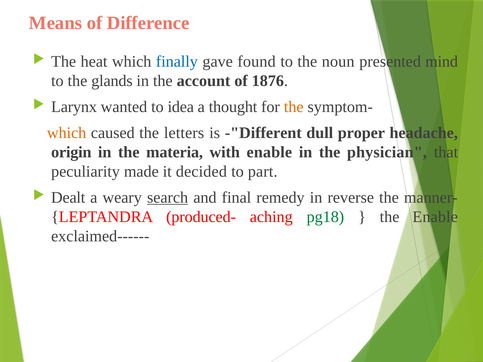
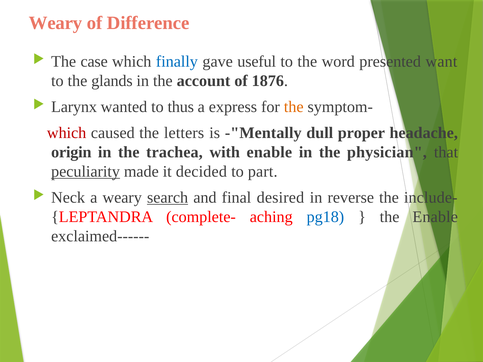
Means: Means -> Weary (56, 23)
heat: heat -> case (94, 62)
found: found -> useful (257, 62)
noun: noun -> word (338, 62)
mind: mind -> want (441, 62)
idea: idea -> thus (181, 107)
thought: thought -> express (233, 107)
which colour: orange -> red (67, 133)
-"Different: -"Different -> -"Mentally (263, 133)
materia: materia -> trachea (174, 152)
peculiarity underline: none -> present (86, 172)
Dealt: Dealt -> Neck (68, 198)
remedy: remedy -> desired (280, 198)
manner-: manner- -> include- (431, 198)
produced-: produced- -> complete- (201, 217)
pg18 colour: green -> blue (325, 217)
